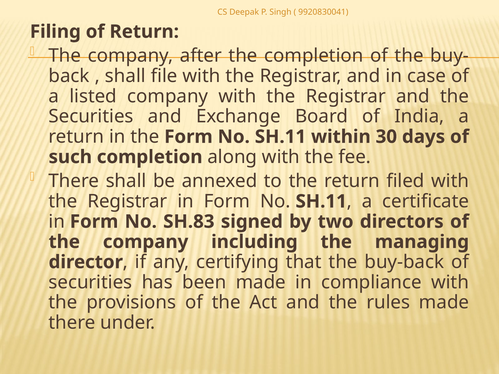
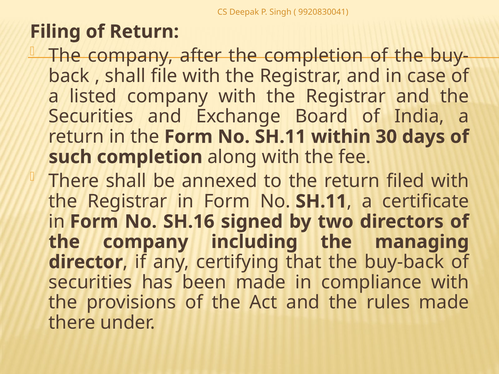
SH.83: SH.83 -> SH.16 (189, 222)
